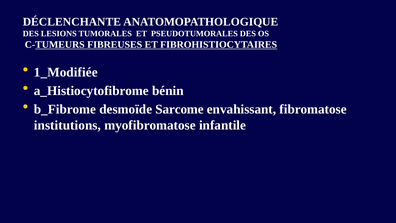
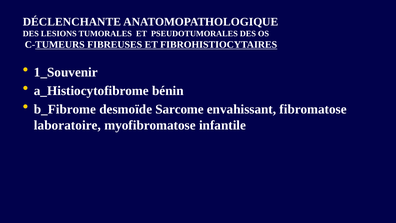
1_Modifiée: 1_Modifiée -> 1_Souvenir (66, 72)
institutions: institutions -> laboratoire (67, 125)
